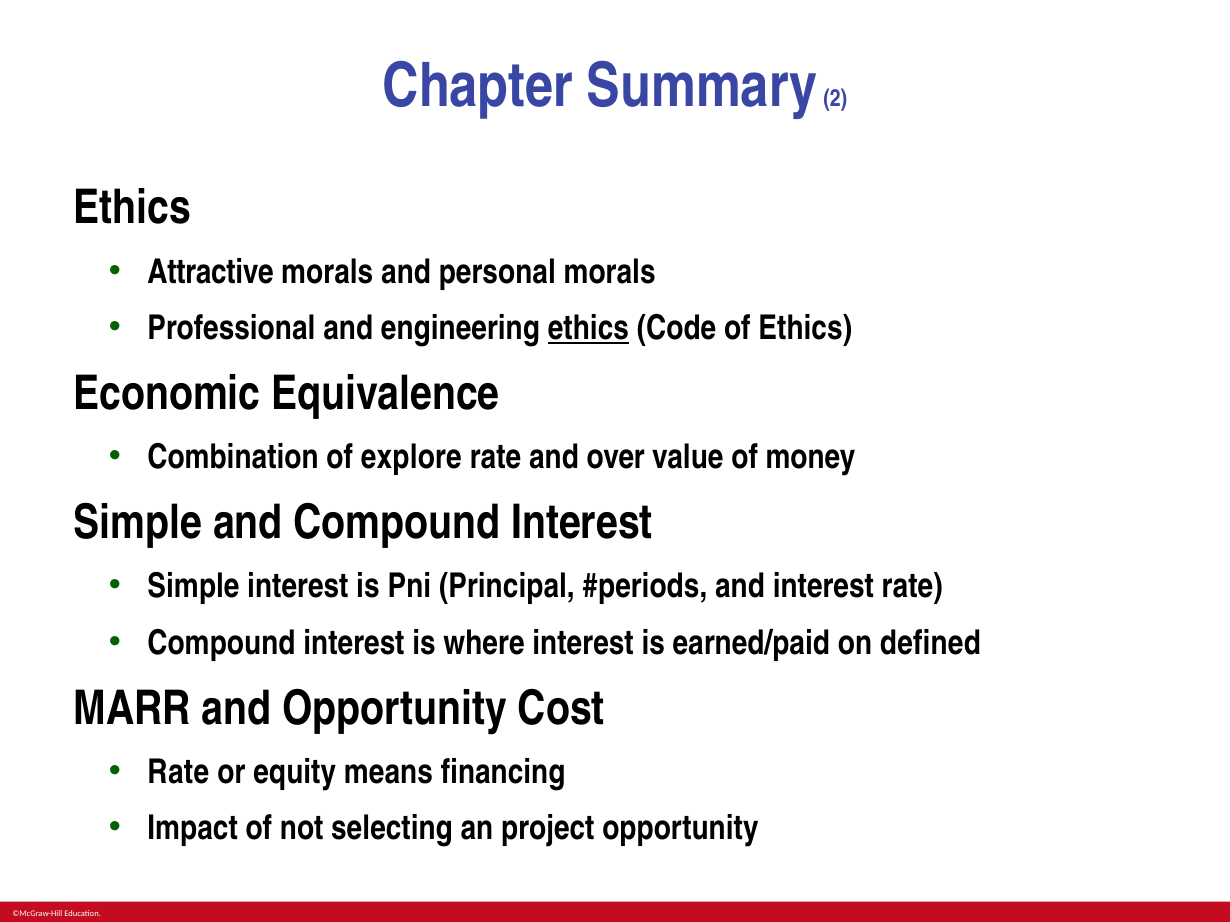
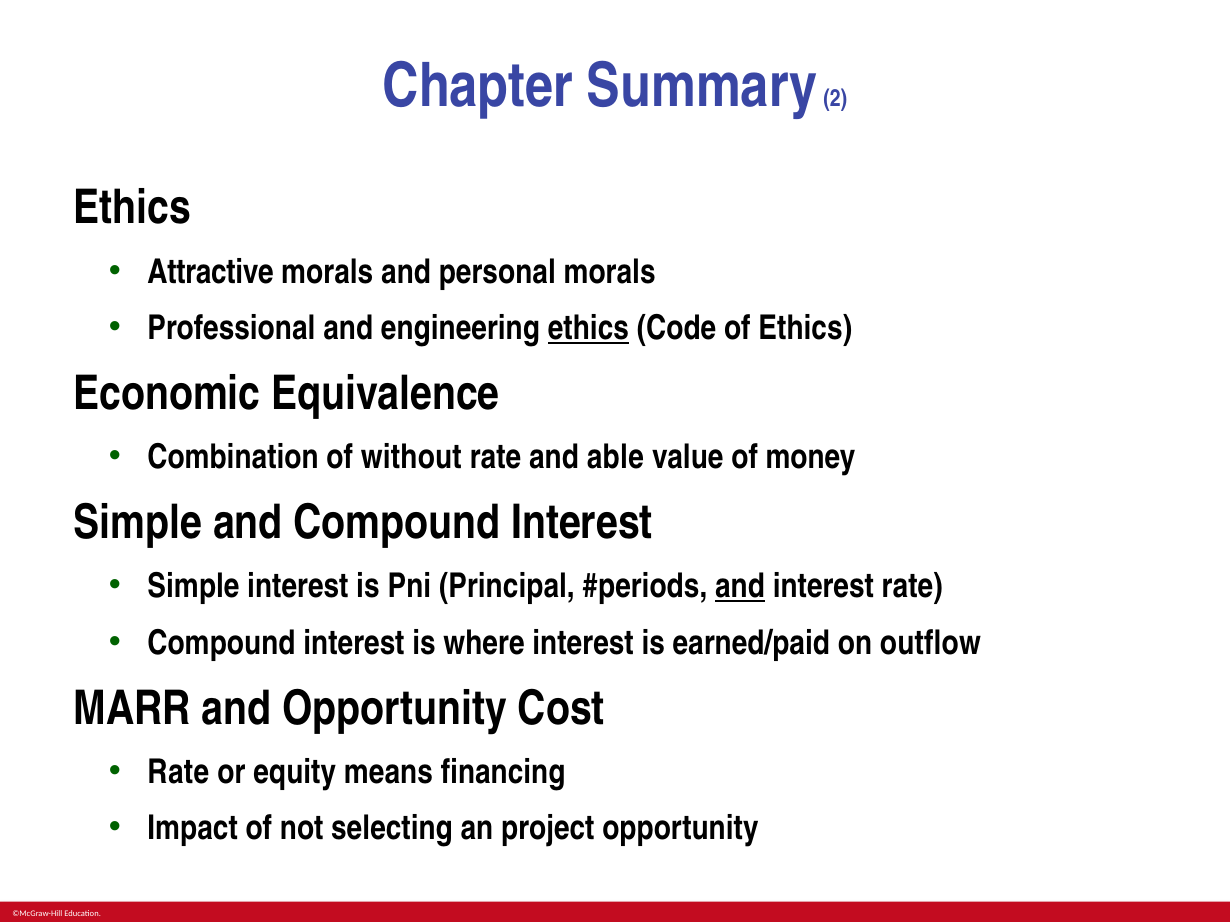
explore: explore -> without (411, 458)
over: over -> able (615, 458)
and underline: none -> present (740, 587)
defined: defined -> outflow (930, 643)
